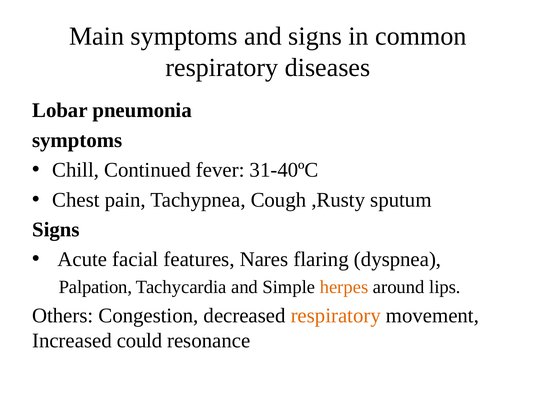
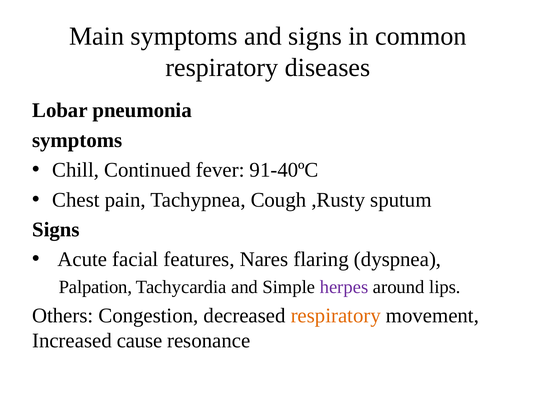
31-40ºC: 31-40ºC -> 91-40ºC (284, 170)
herpes colour: orange -> purple (344, 287)
could: could -> cause (140, 341)
